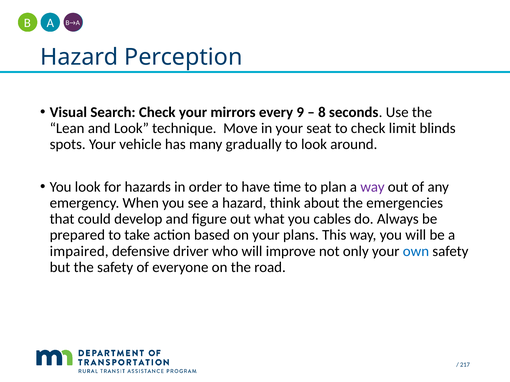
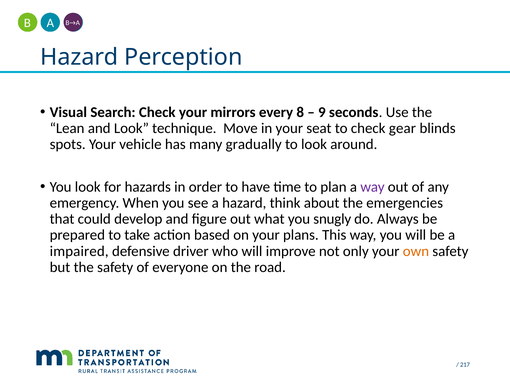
9: 9 -> 8 (300, 112)
8: 8 -> 9 (322, 112)
limit: limit -> gear (402, 128)
cables: cables -> snugly (332, 219)
own colour: blue -> orange (416, 251)
